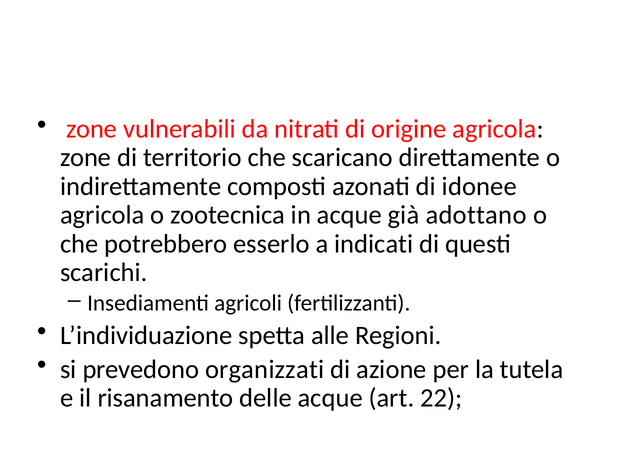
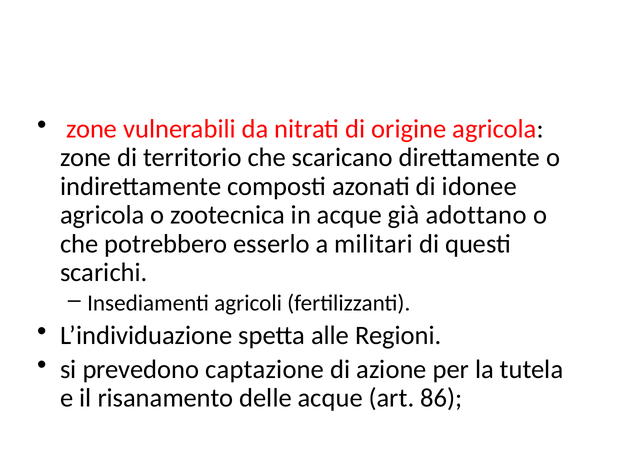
indicati: indicati -> militari (374, 244)
organizzati: organizzati -> captazione (265, 369)
22: 22 -> 86 (441, 398)
